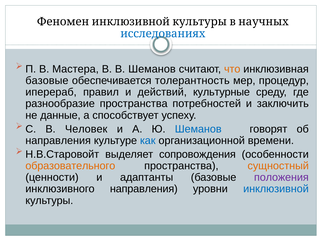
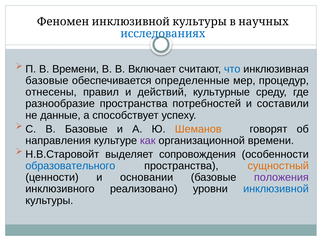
В Мастера: Мастера -> Времени (76, 69)
В Шеманов: Шеманов -> Включает (152, 69)
что colour: orange -> blue (232, 69)
толерантность: толерантность -> определенные (192, 81)
иперераб: иперераб -> отнесены (51, 92)
заключить: заключить -> составили (283, 104)
В Человек: Человек -> Базовые (86, 129)
Шеманов colour: blue -> orange (198, 129)
как colour: blue -> purple (148, 141)
образовательного colour: orange -> blue (70, 166)
адаптанты: адаптанты -> основании (147, 178)
инклюзивного направления: направления -> реализовано (144, 189)
